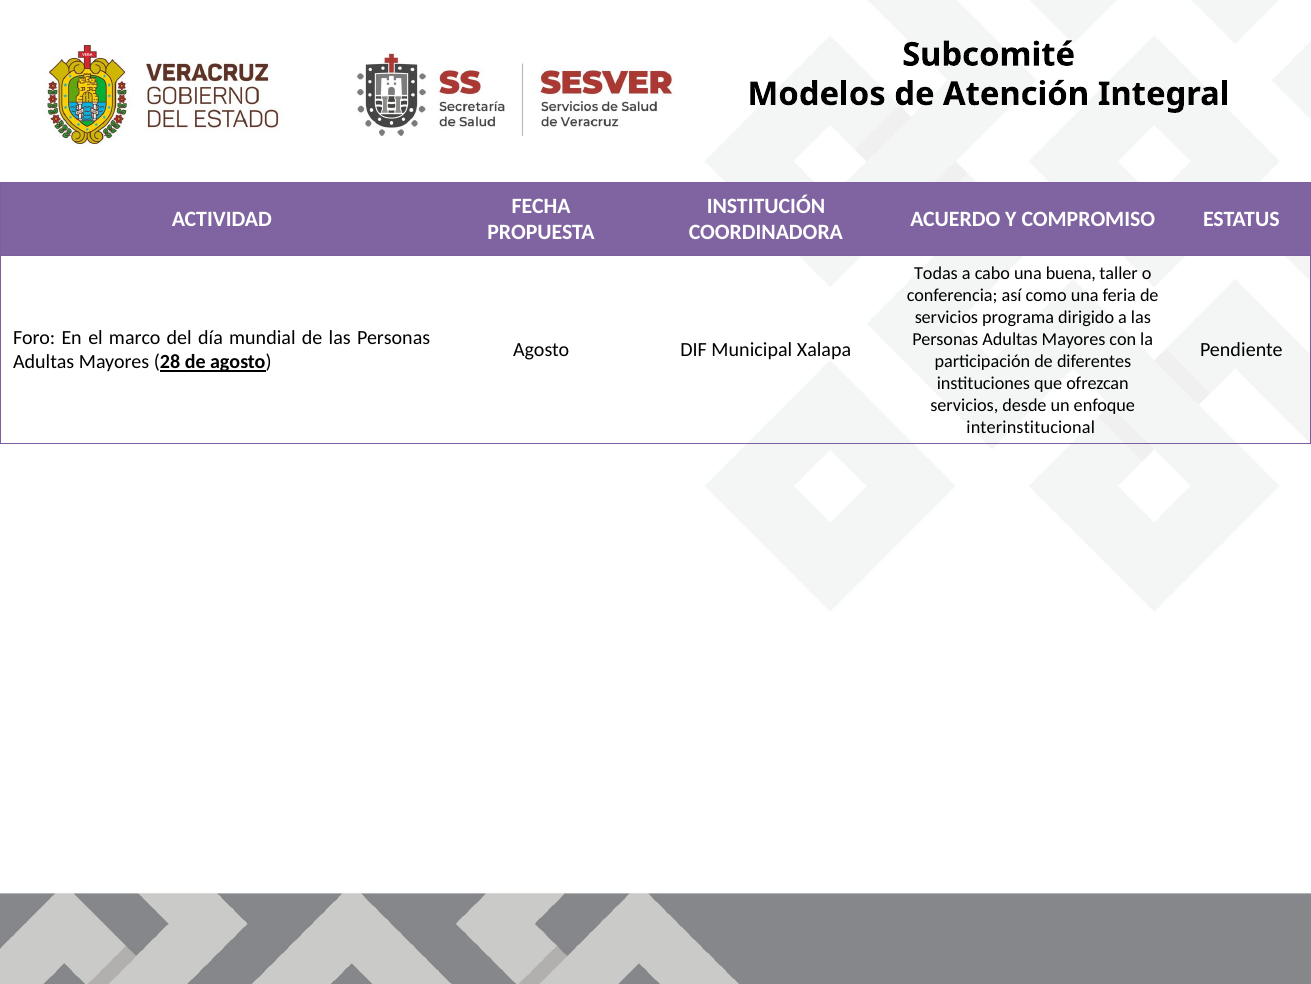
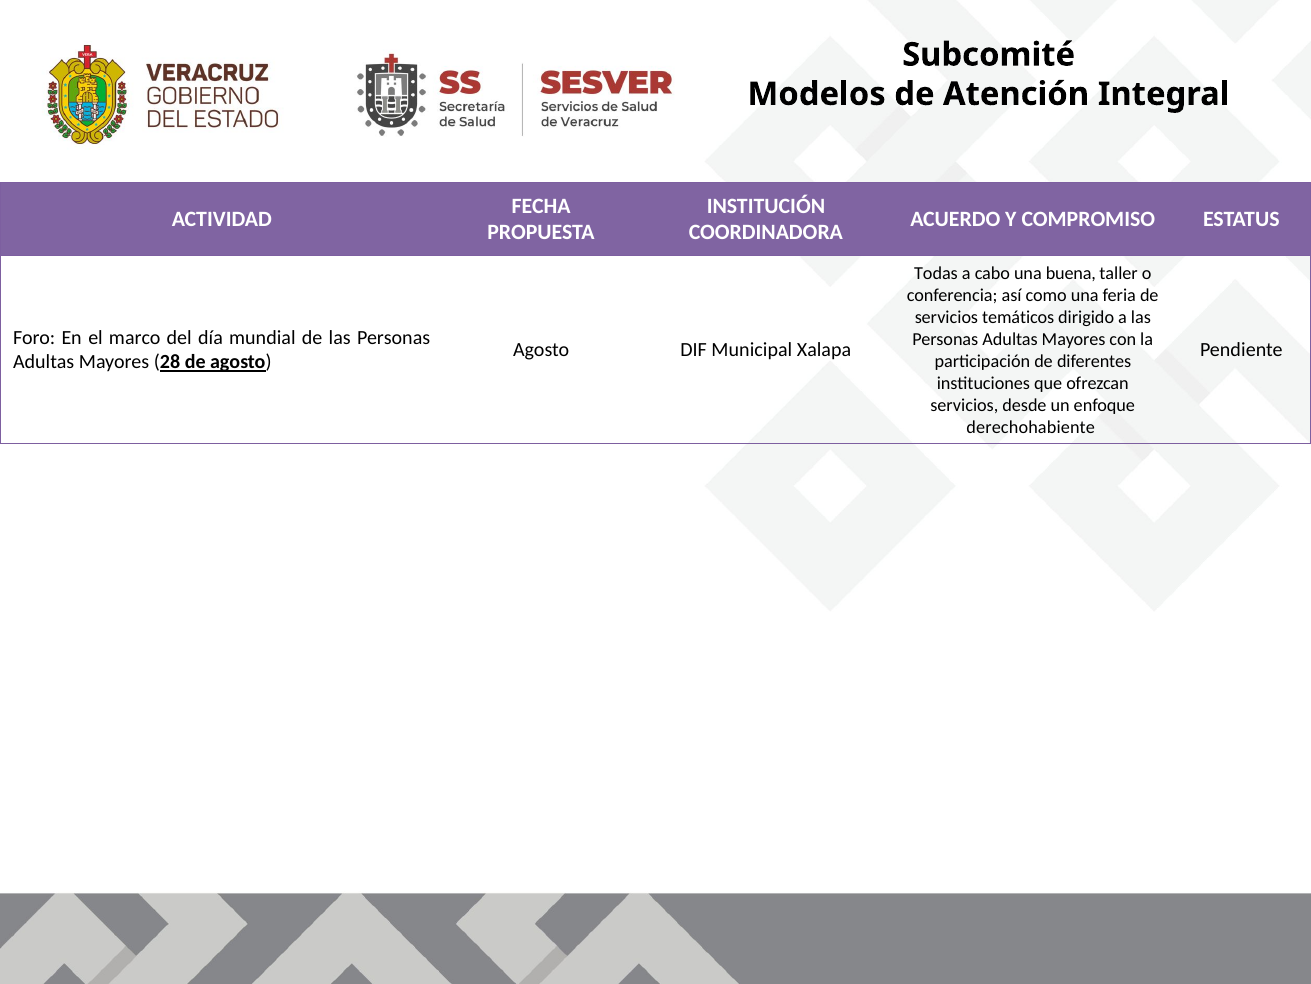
programa: programa -> temáticos (1018, 317)
interinstitucional: interinstitucional -> derechohabiente (1031, 428)
